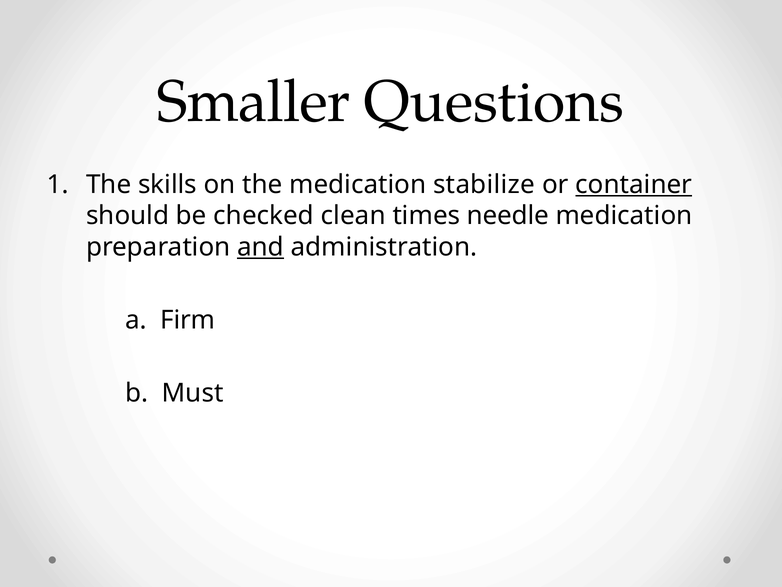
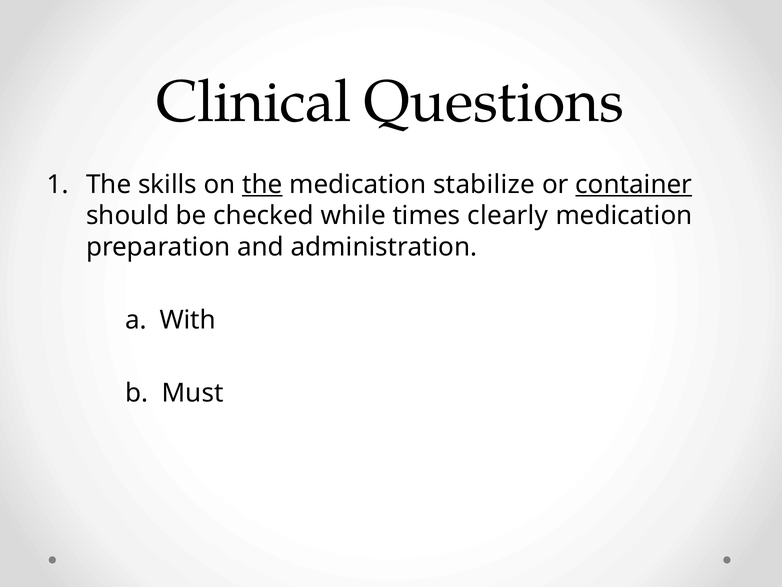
Smaller: Smaller -> Clinical (254, 102)
the underline: none -> present (262, 184)
clean: clean -> while (353, 216)
needle: needle -> clearly (508, 216)
and underline: present -> none (261, 247)
Firm: Firm -> With (188, 320)
